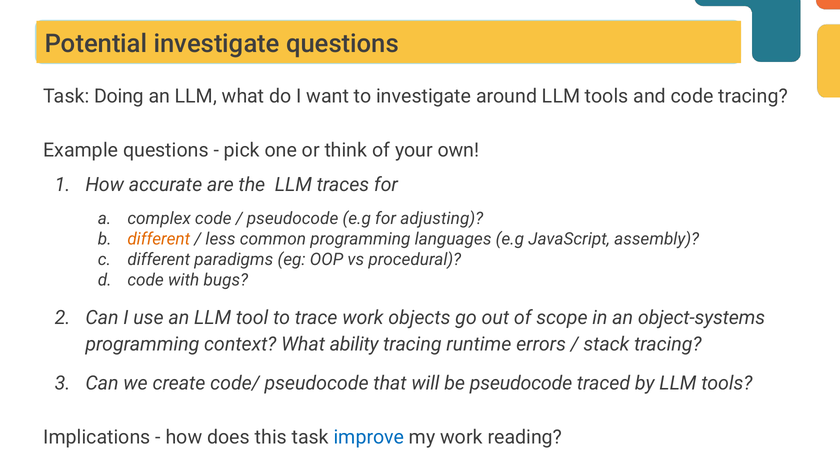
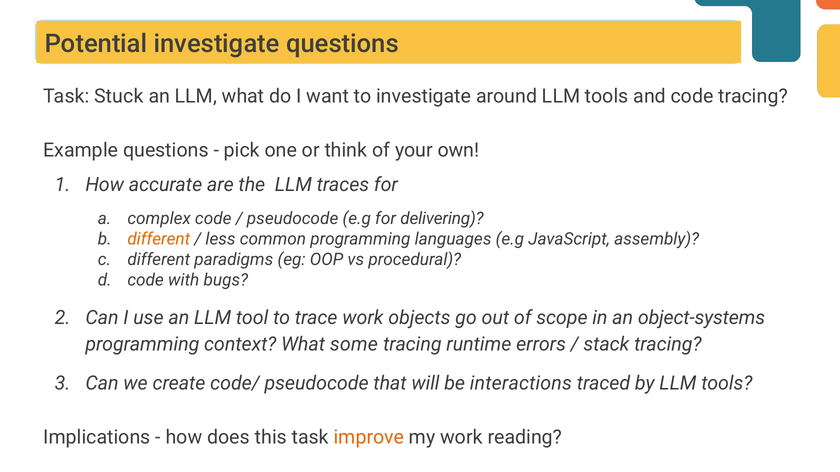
Doing: Doing -> Stuck (119, 96)
adjusting: adjusting -> delivering (442, 219)
ability: ability -> some (354, 345)
be pseudocode: pseudocode -> interactions (521, 384)
improve colour: blue -> orange (369, 438)
